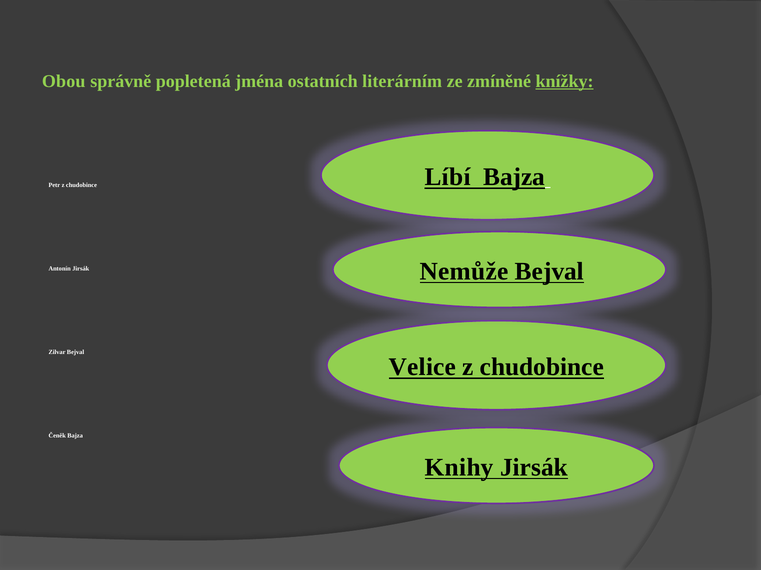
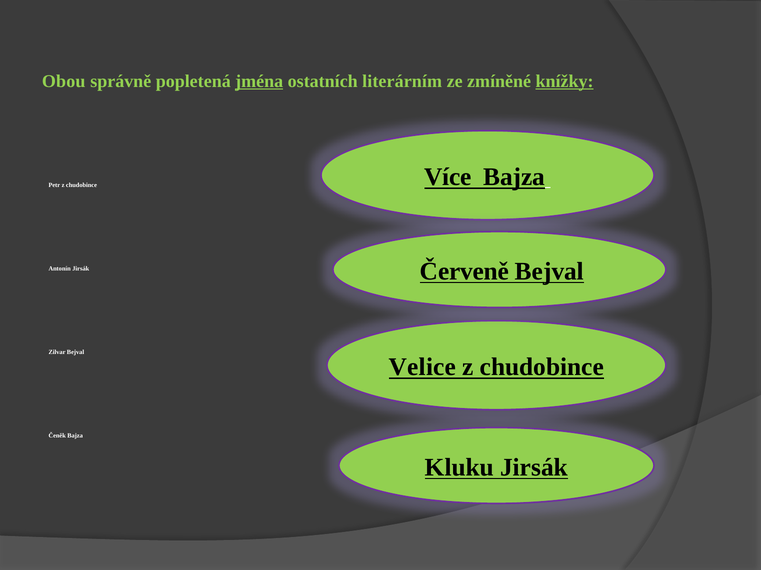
jména underline: none -> present (259, 81)
Líbí: Líbí -> Více (448, 177)
Nemůže: Nemůže -> Červeně (464, 272)
Knihy: Knihy -> Kluku (459, 468)
